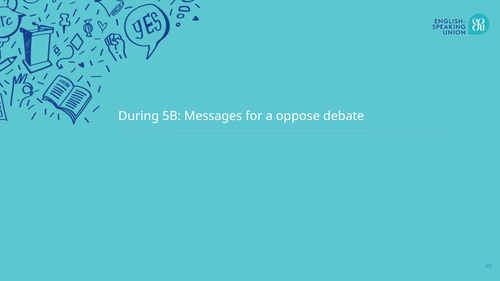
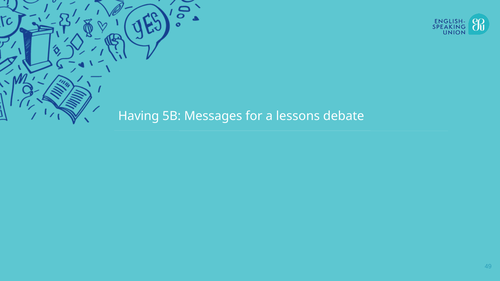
During: During -> Having (139, 116)
oppose: oppose -> lessons (298, 116)
